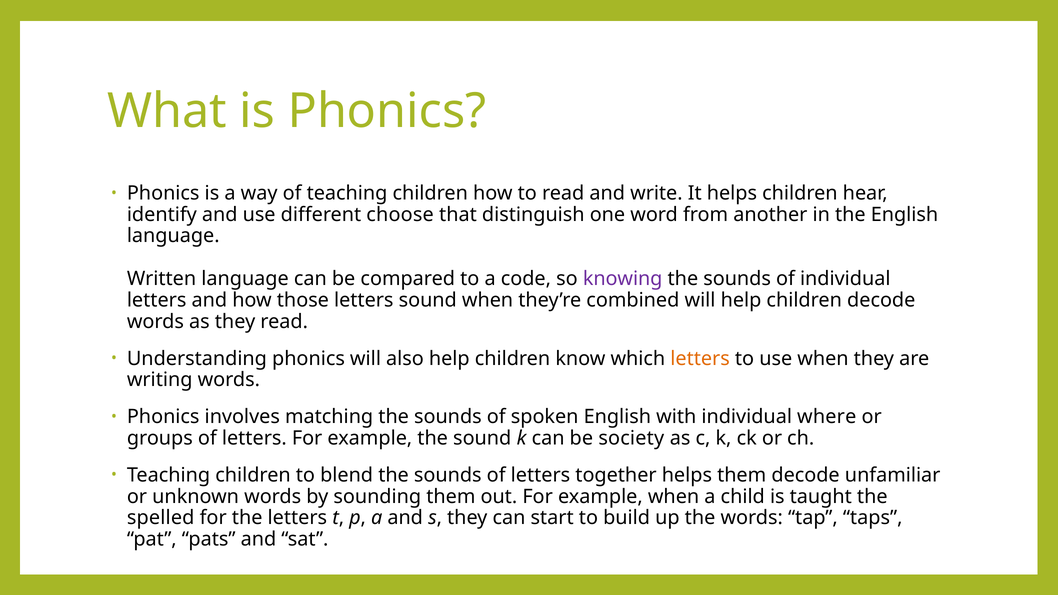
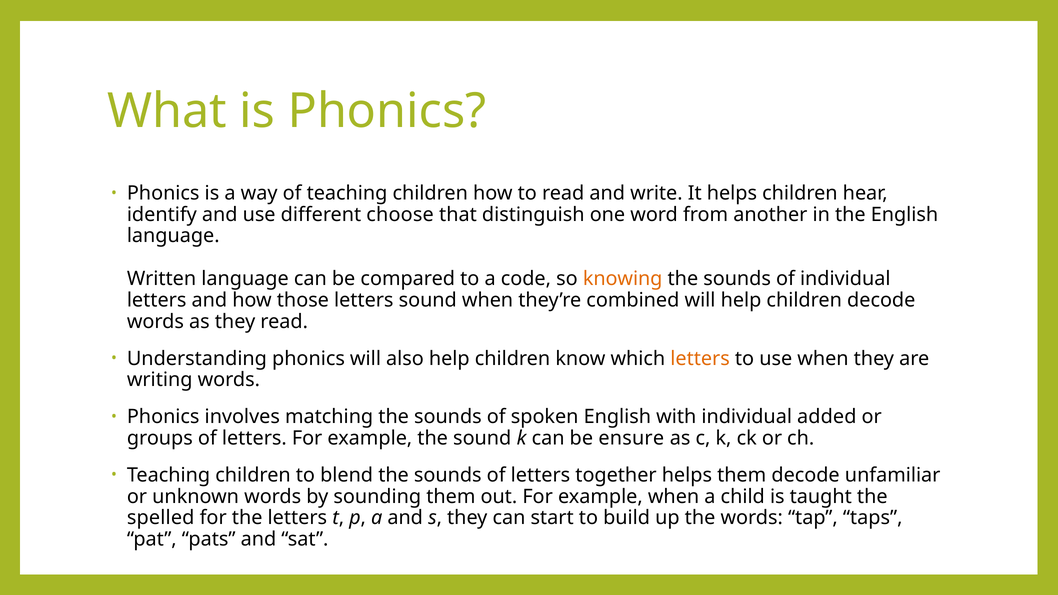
knowing colour: purple -> orange (623, 279)
where: where -> added (827, 417)
society: society -> ensure (631, 438)
